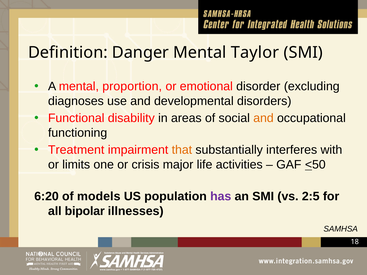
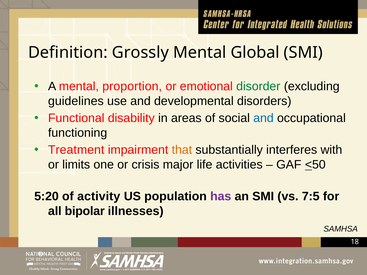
Danger: Danger -> Grossly (140, 53)
Taylor: Taylor -> Global (255, 53)
disorder colour: black -> green (258, 86)
diagnoses: diagnoses -> guidelines (76, 101)
and colour: orange -> blue (263, 118)
6:20: 6:20 -> 5:20 (46, 197)
models: models -> activity (99, 197)
2:5: 2:5 -> 7:5 (311, 197)
